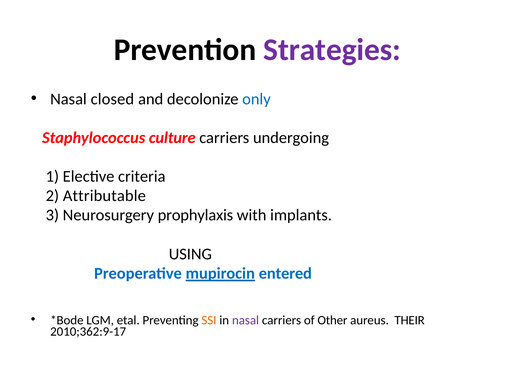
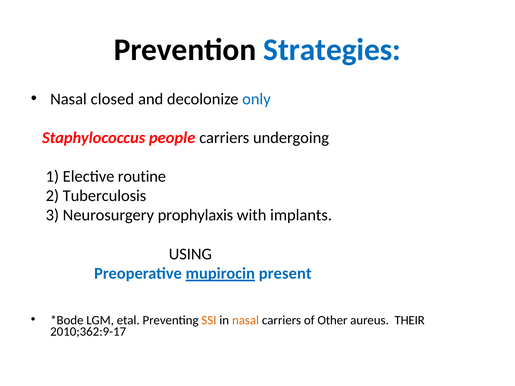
Strategies colour: purple -> blue (332, 50)
culture: culture -> people (172, 138)
criteria: criteria -> routine (142, 177)
Attributable: Attributable -> Tuberculosis (104, 196)
entered: entered -> present (285, 274)
nasal colour: purple -> orange (246, 320)
